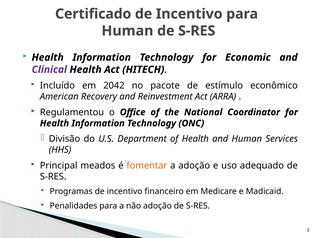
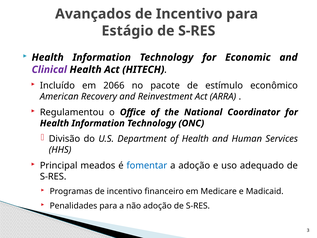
Certificado: Certificado -> Avançados (93, 14)
Human: Human -> Estágio (127, 31)
2042: 2042 -> 2066 (114, 85)
fomentar colour: orange -> blue (147, 165)
